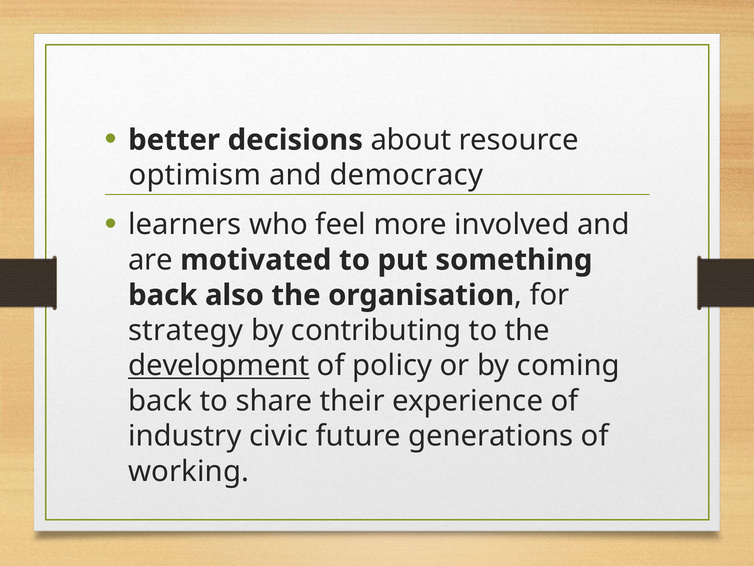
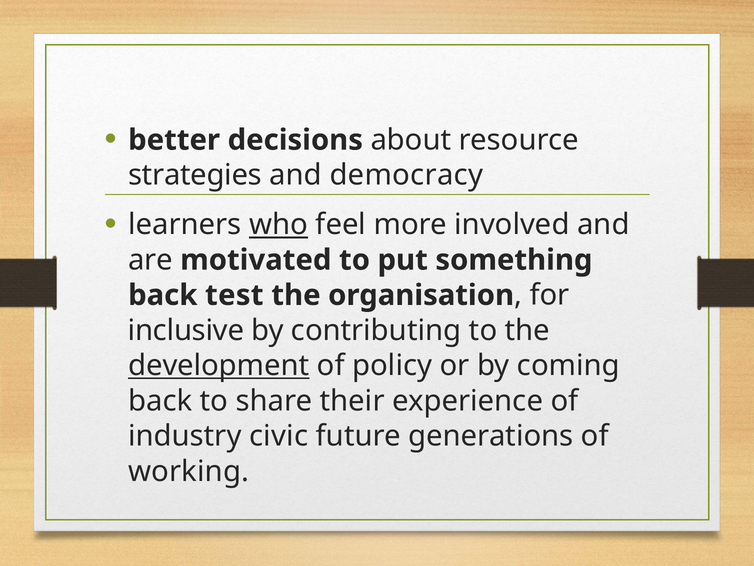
optimism: optimism -> strategies (195, 175)
who underline: none -> present (278, 225)
also: also -> test (234, 295)
strategy: strategy -> inclusive (186, 330)
